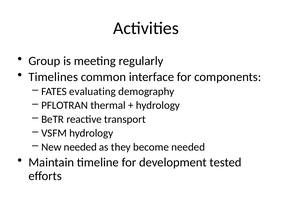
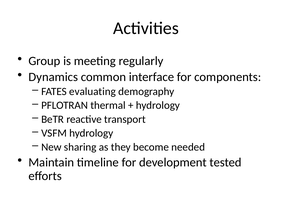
Timelines: Timelines -> Dynamics (53, 77)
New needed: needed -> sharing (80, 147)
